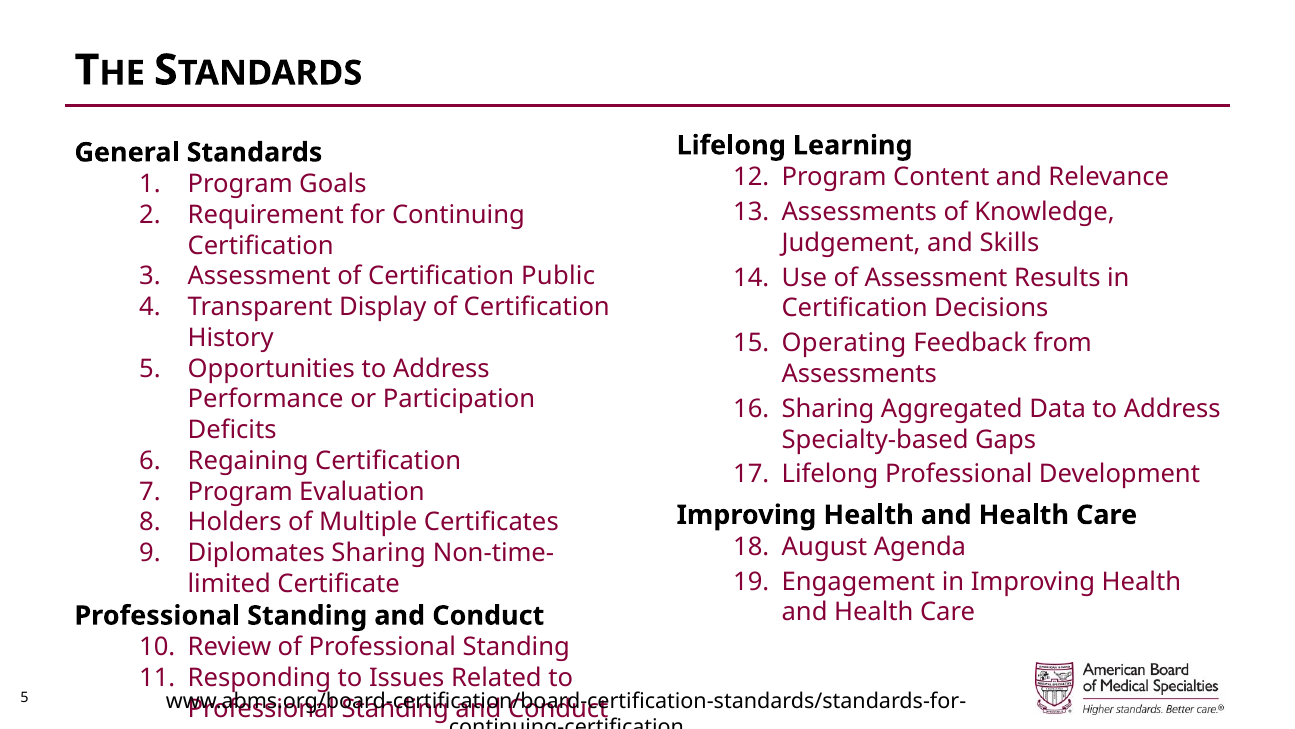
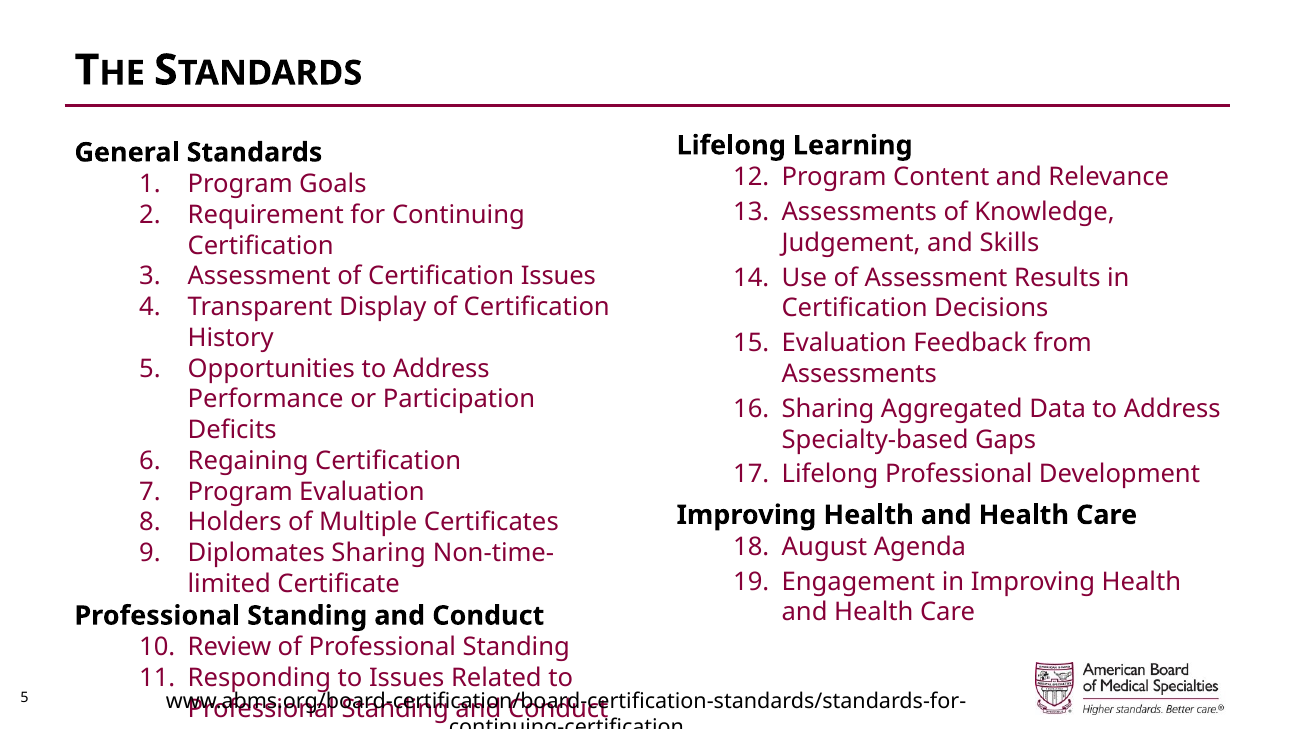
Certification Public: Public -> Issues (558, 276)
Operating: Operating -> Evaluation (844, 343)
